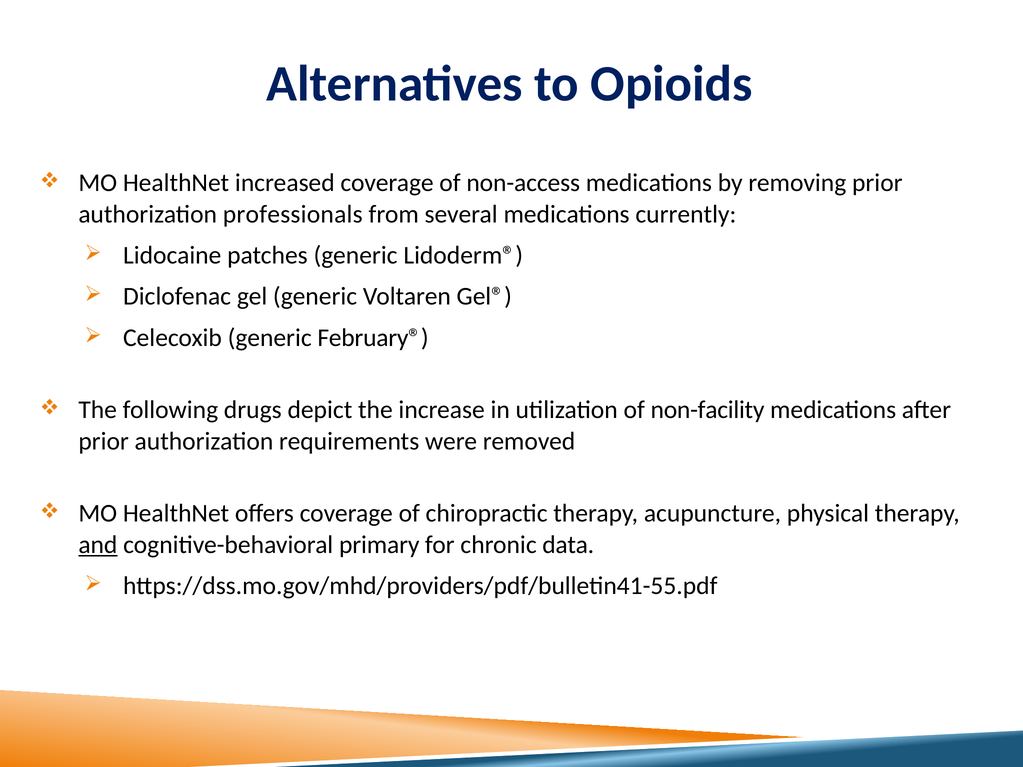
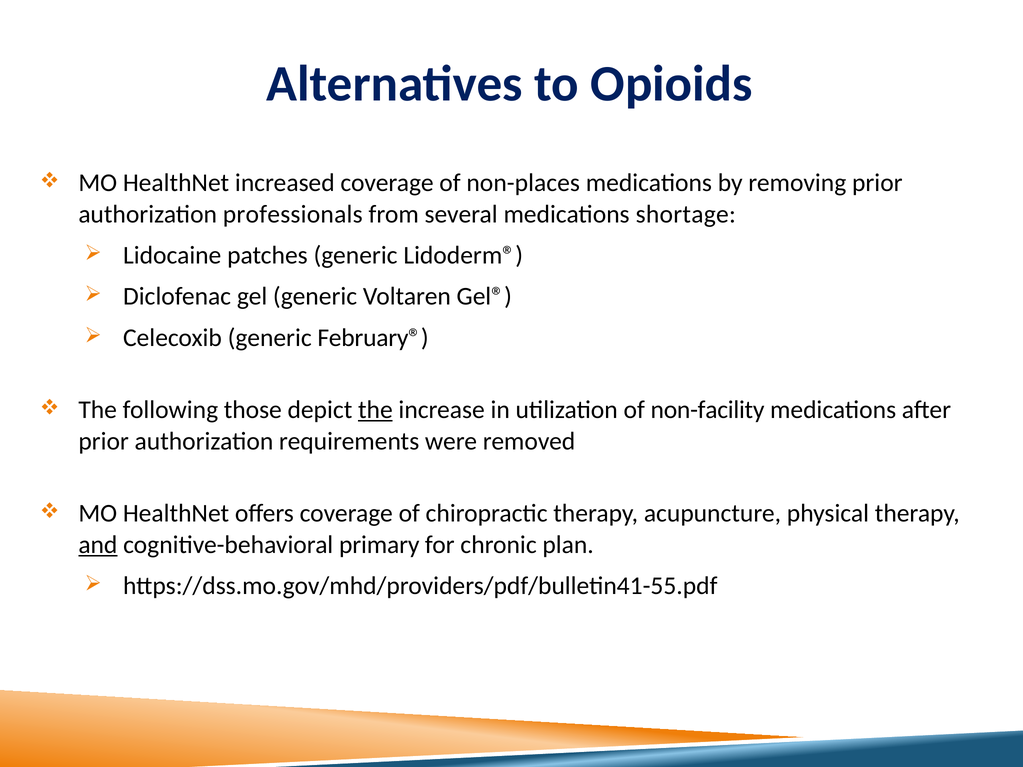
non-access: non-access -> non-places (523, 183)
currently: currently -> shortage (686, 214)
drugs: drugs -> those (253, 410)
the underline: none -> present (375, 410)
data: data -> plan (568, 545)
